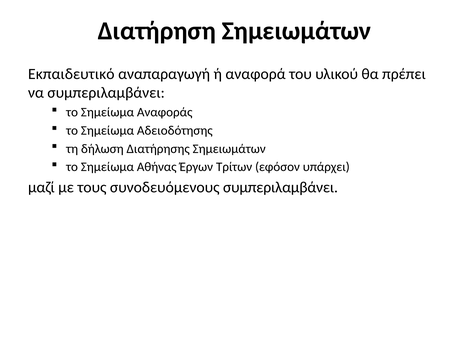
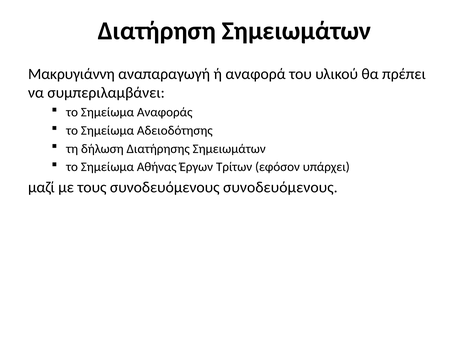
Εκπαιδευτικό: Εκπαιδευτικό -> Μακρυγιάννη (71, 74)
συνοδευόμενους συμπεριλαμβάνει: συμπεριλαμβάνει -> συνοδευόμενους (280, 187)
